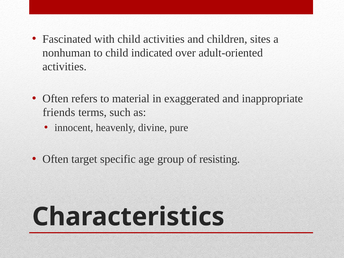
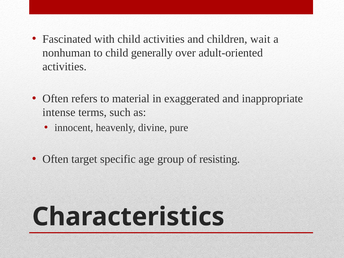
sites: sites -> wait (260, 39)
indicated: indicated -> generally (152, 53)
friends: friends -> intense (59, 112)
